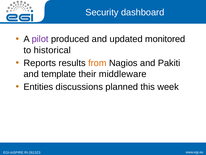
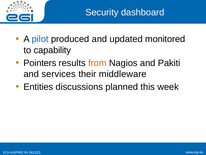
pilot colour: purple -> blue (40, 39)
historical: historical -> capability (52, 50)
Reports: Reports -> Pointers (40, 63)
template: template -> services (59, 74)
